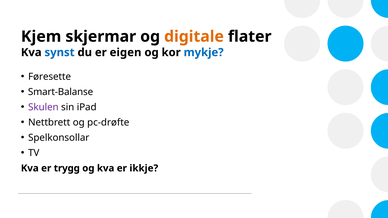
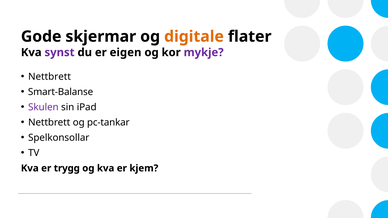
Kjem: Kjem -> Gode (41, 37)
synst colour: blue -> purple (60, 52)
mykje colour: blue -> purple (204, 52)
Føresette: Føresette -> Nettbrett (50, 77)
pc-drøfte: pc-drøfte -> pc-tankar (108, 123)
ikkje: ikkje -> kjem (144, 168)
